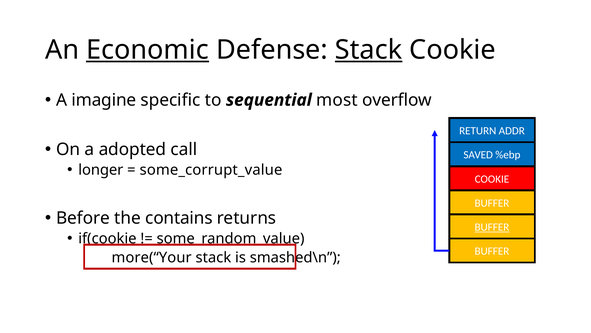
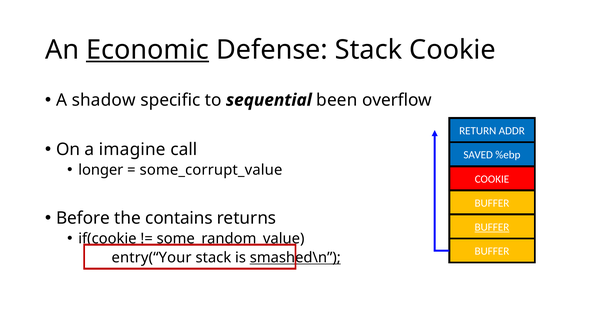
Stack underline: present -> none (369, 50)
imagine: imagine -> shadow (104, 100)
most: most -> been (337, 100)
adopted: adopted -> imagine (132, 149)
more(“Your: more(“Your -> entry(“Your (152, 257)
smashed\n underline: none -> present (295, 257)
